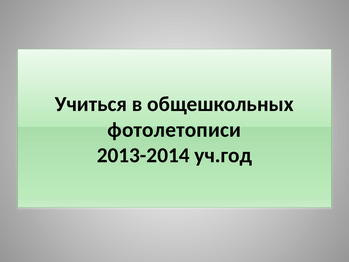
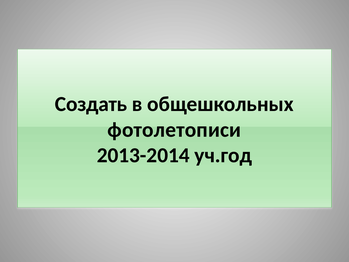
Учиться: Учиться -> Создать (91, 104)
